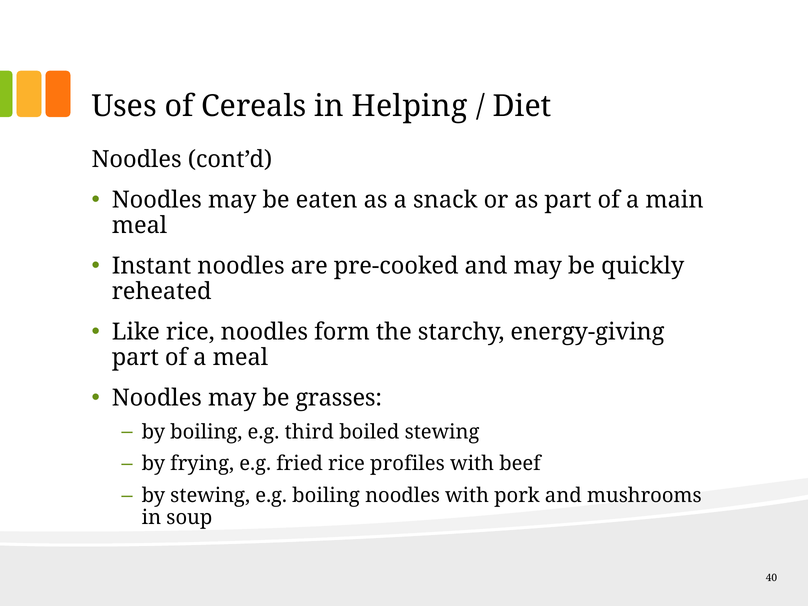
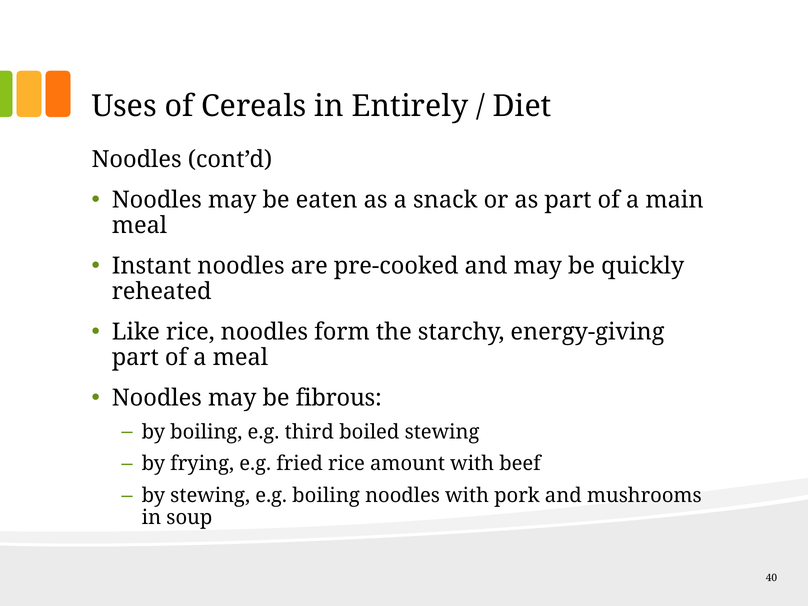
Helping: Helping -> Entirely (410, 106)
grasses: grasses -> fibrous (339, 398)
profiles: profiles -> amount (408, 464)
